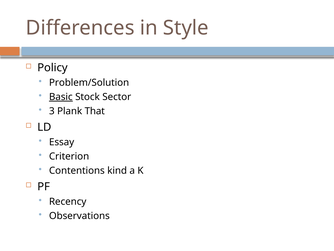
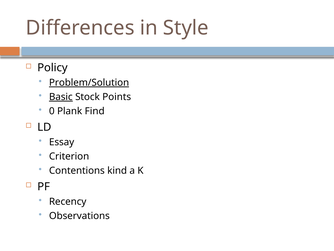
Problem/Solution underline: none -> present (89, 83)
Sector: Sector -> Points (117, 97)
3: 3 -> 0 (52, 111)
That: That -> Find (95, 111)
